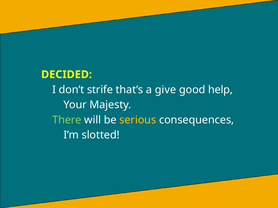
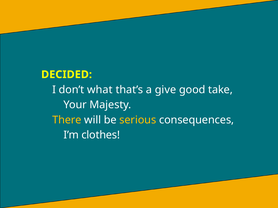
strife: strife -> what (100, 90)
help: help -> take (220, 90)
There colour: light green -> yellow (67, 120)
slotted: slotted -> clothes (101, 135)
